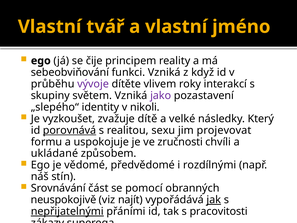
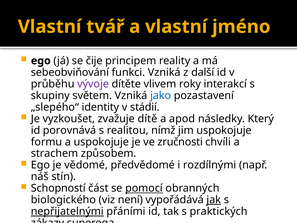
když: když -> další (203, 72)
jako colour: purple -> blue (161, 95)
v nikoli: nikoli -> stádií (145, 107)
velké: velké -> apod (182, 119)
porovnává underline: present -> none (70, 130)
sexu: sexu -> nímž (163, 130)
jim projevovat: projevovat -> uspokojuje (224, 130)
ukládané: ukládané -> strachem (55, 153)
Srovnávání: Srovnávání -> Schopností (58, 188)
pomocí underline: none -> present (144, 188)
neuspokojivě: neuspokojivě -> biologického (63, 200)
najít: najít -> není (130, 200)
pracovitosti: pracovitosti -> praktických (219, 211)
